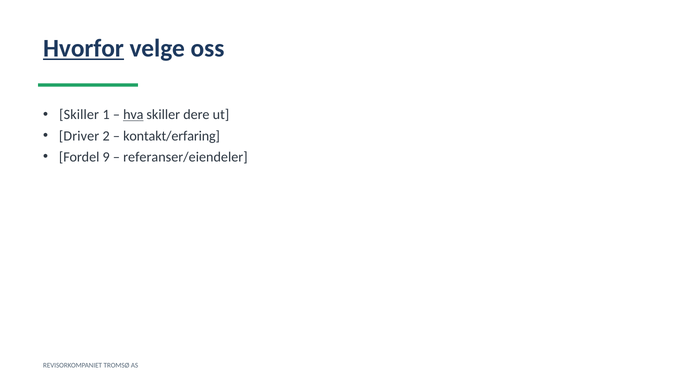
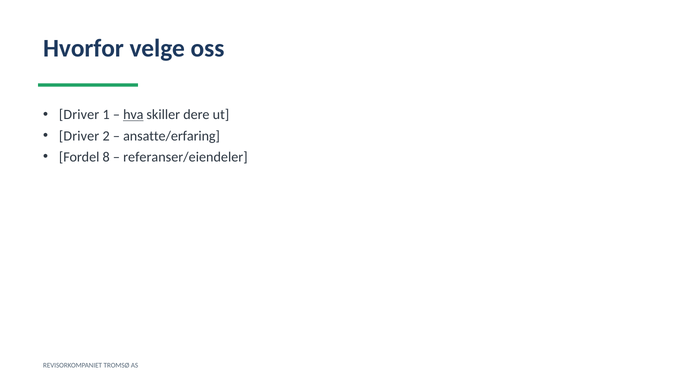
Hvorfor underline: present -> none (83, 48)
Skiller: Skiller -> Driver (79, 115)
kontakt/erfaring: kontakt/erfaring -> ansatte/erfaring (172, 136)
9: 9 -> 8 (106, 157)
